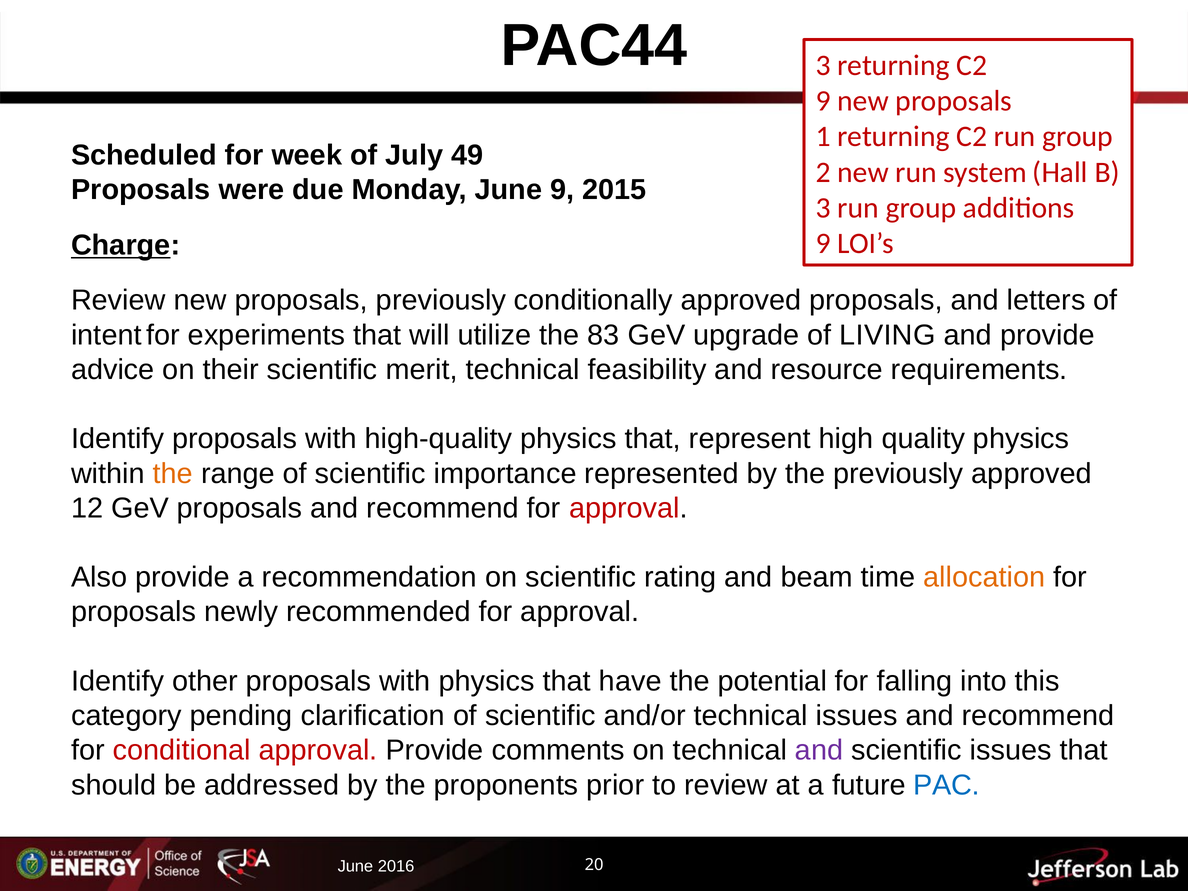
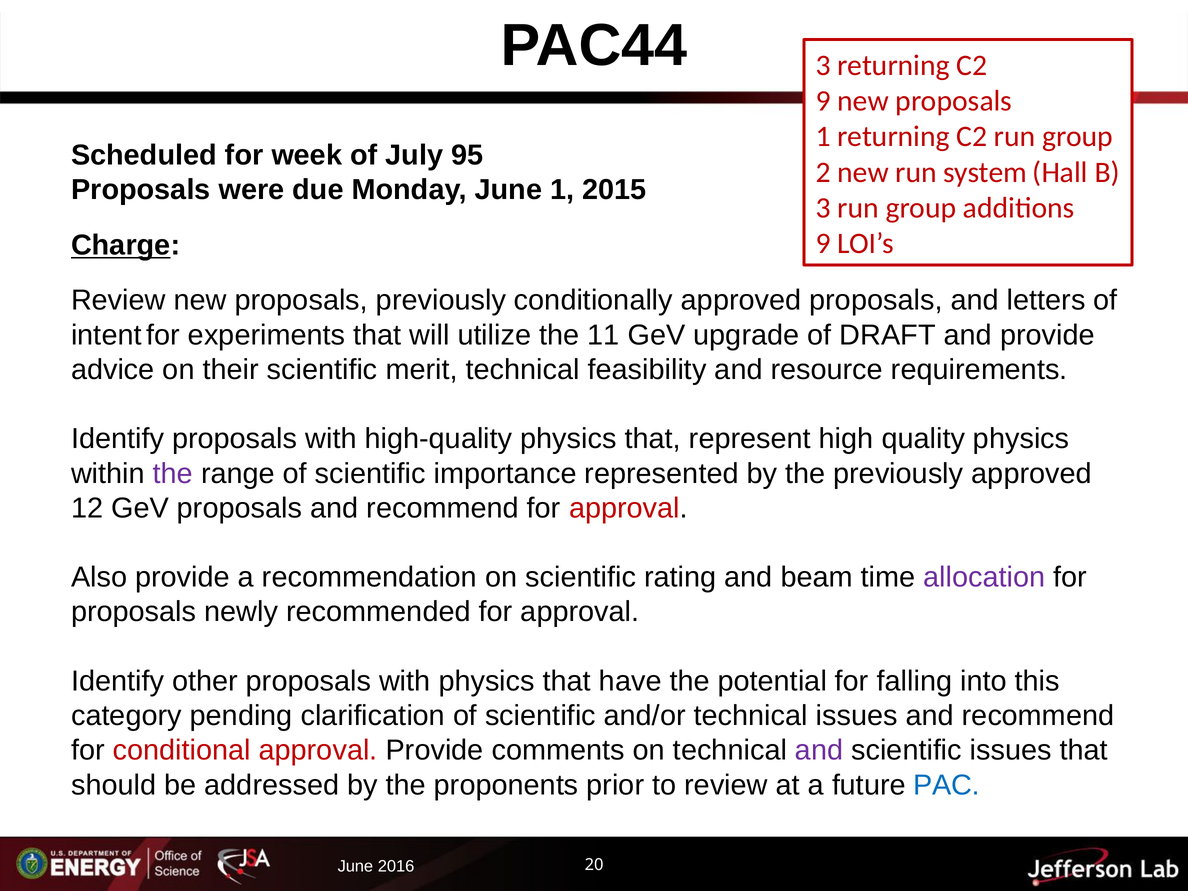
49: 49 -> 95 (467, 155)
June 9: 9 -> 1 (562, 190)
83: 83 -> 11 (603, 335)
LIVING: LIVING -> DRAFT (888, 335)
the colour: orange -> purple (173, 473)
allocation colour: orange -> purple (984, 577)
